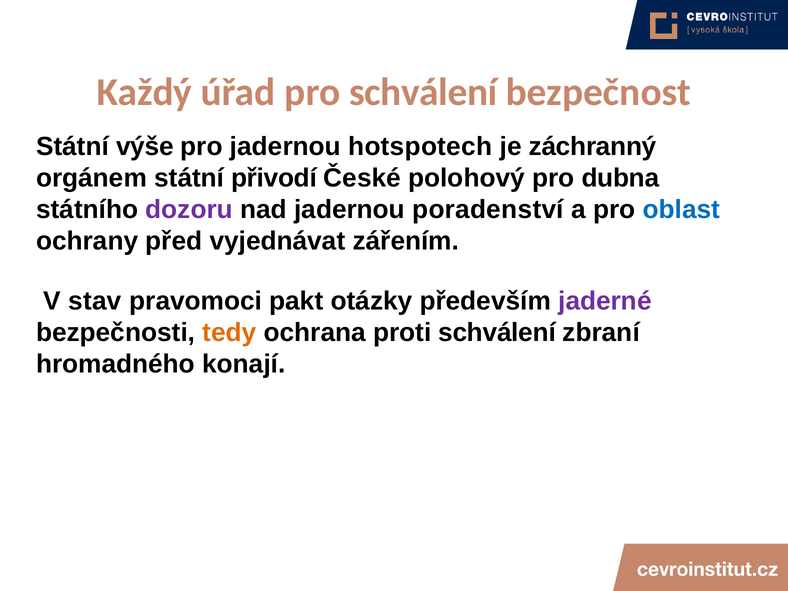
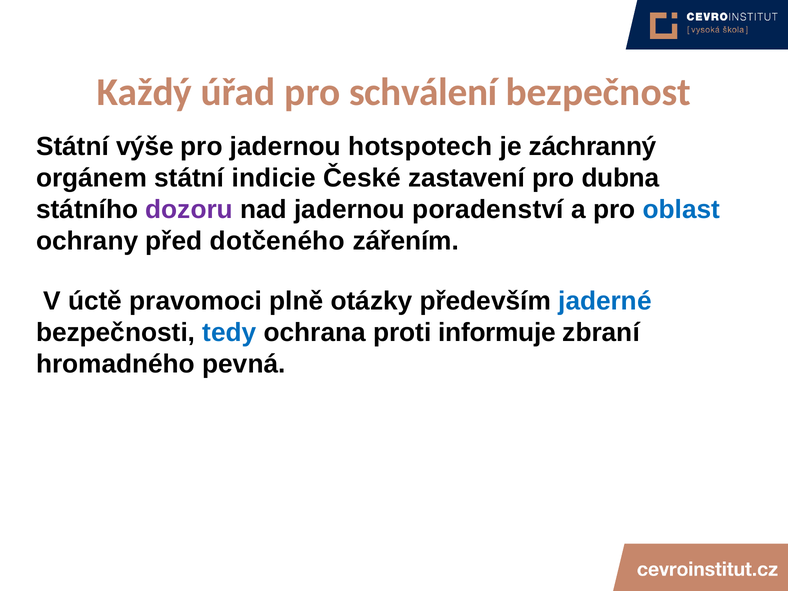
přivodí: přivodí -> indicie (274, 178)
polohový: polohový -> zastavení (467, 178)
vyjednávat: vyjednávat -> dotčeného (277, 241)
stav: stav -> úctě (95, 301)
pakt: pakt -> plně (296, 301)
jaderné colour: purple -> blue (605, 301)
tedy colour: orange -> blue (229, 333)
proti schválení: schválení -> informuje (497, 333)
konají: konají -> pevná (244, 364)
